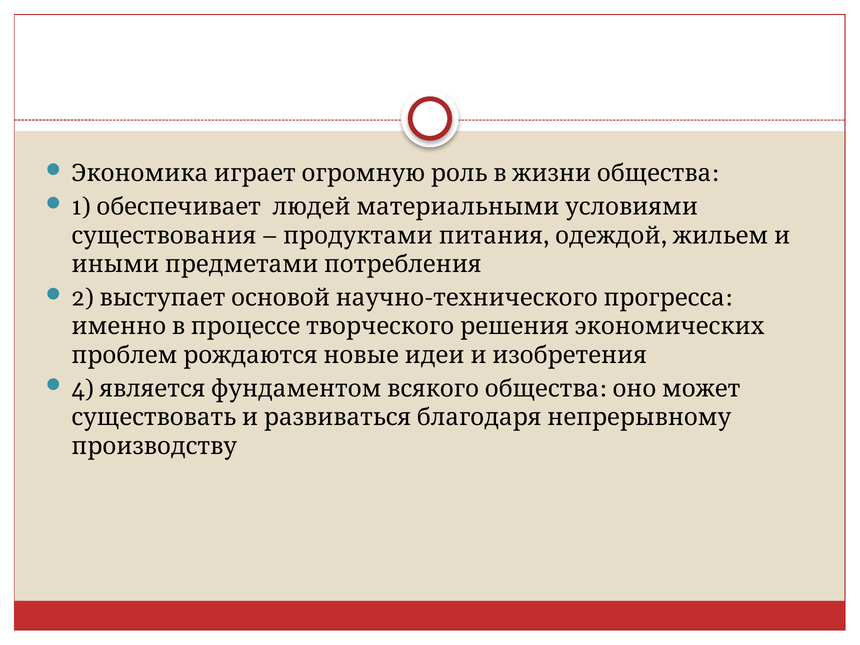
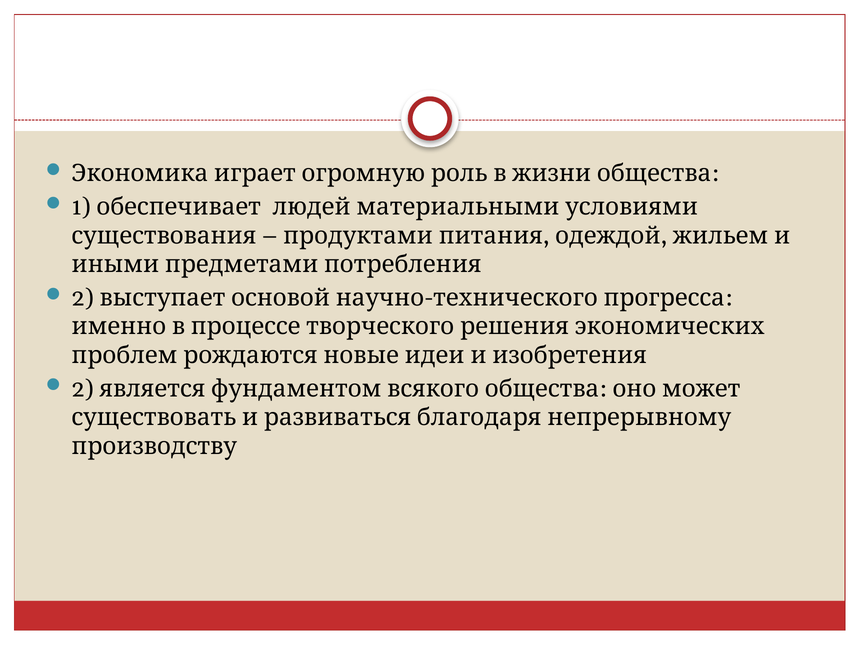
4: 4 -> 2 (83, 389)
